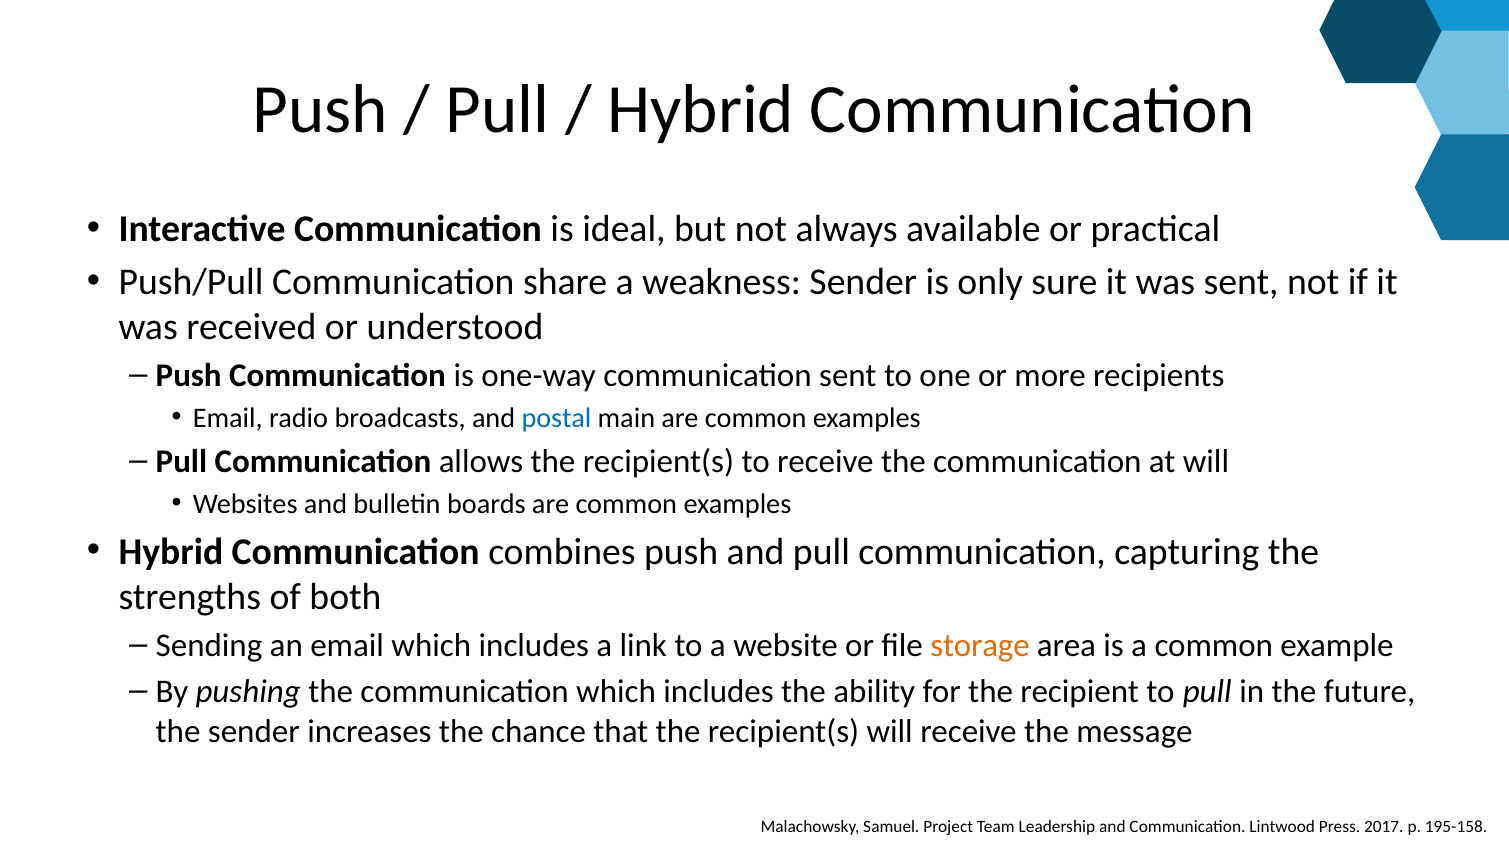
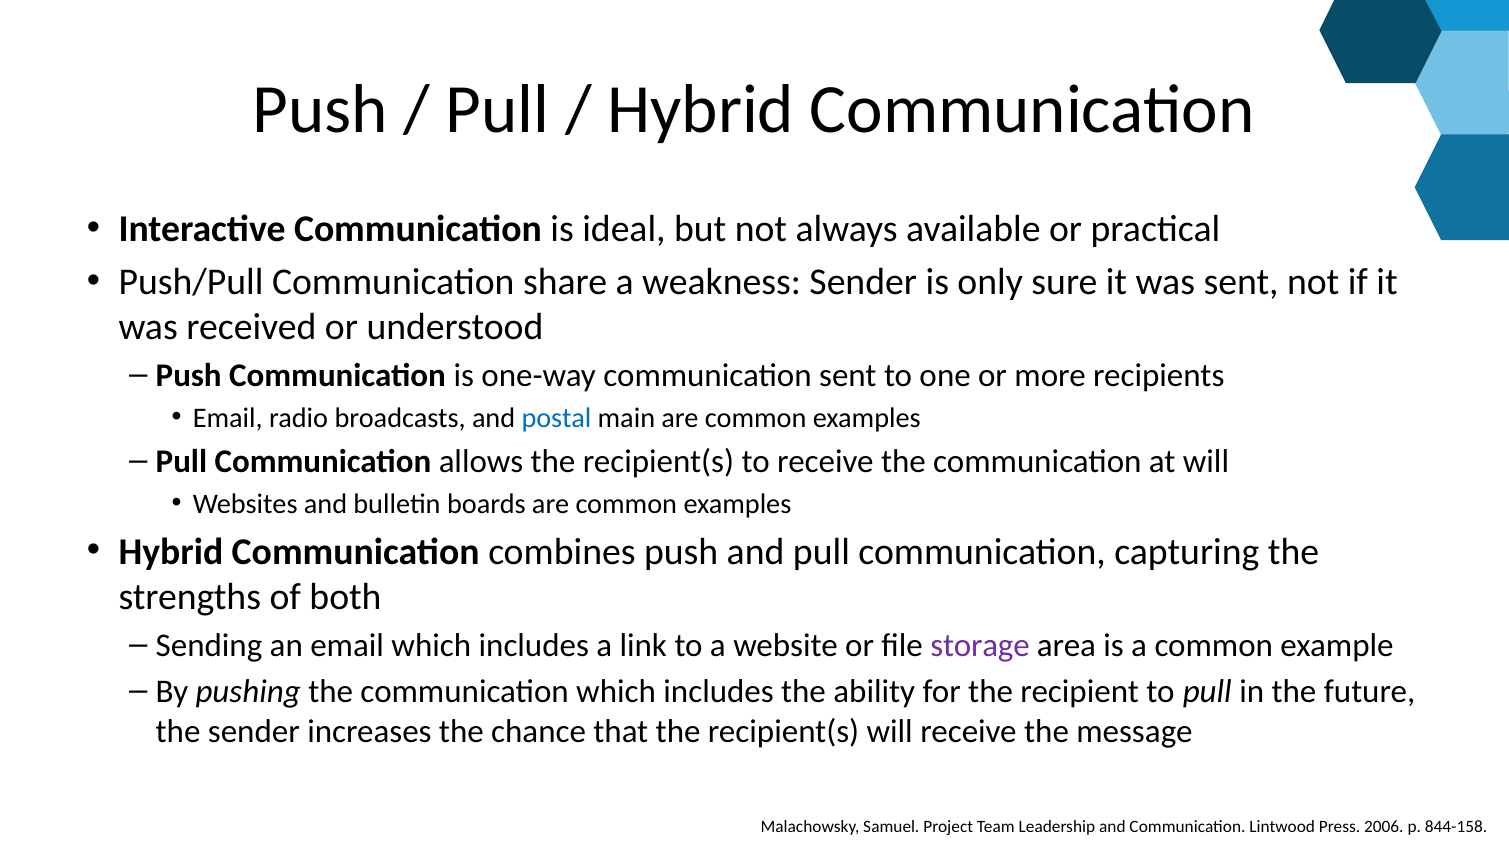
storage colour: orange -> purple (980, 645)
2017: 2017 -> 2006 (1384, 827)
195-158: 195-158 -> 844-158 (1456, 827)
